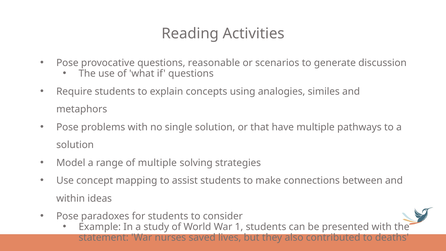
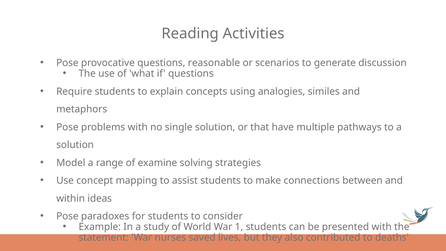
of multiple: multiple -> examine (157, 163)
